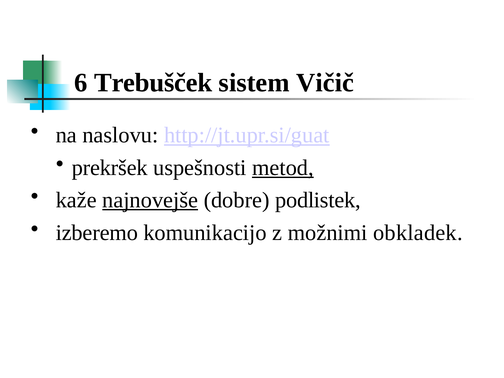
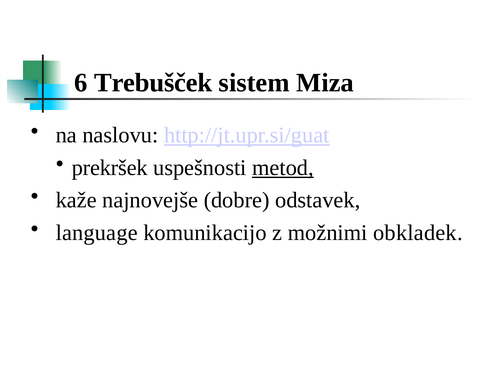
Vičič: Vičič -> Miza (325, 83)
najnovejše underline: present -> none (150, 200)
podlistek: podlistek -> odstavek (318, 200)
izberemo: izberemo -> language (97, 233)
